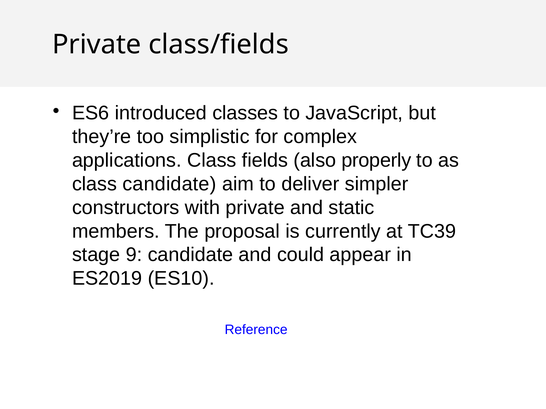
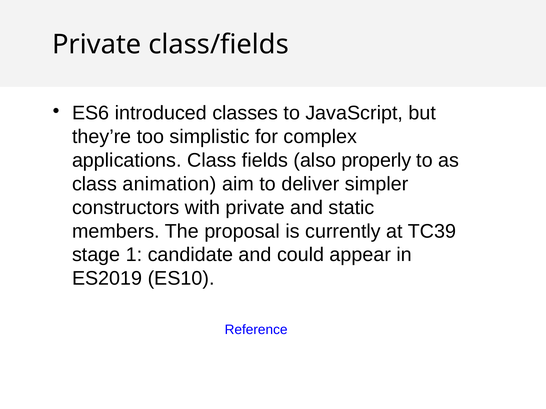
class candidate: candidate -> animation (169, 184)
9: 9 -> 1 (134, 255)
